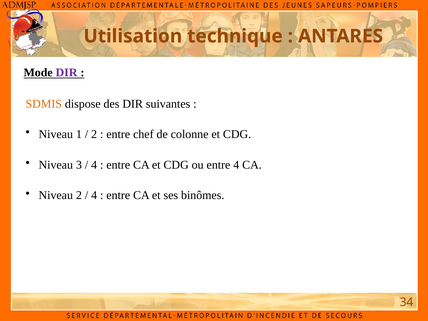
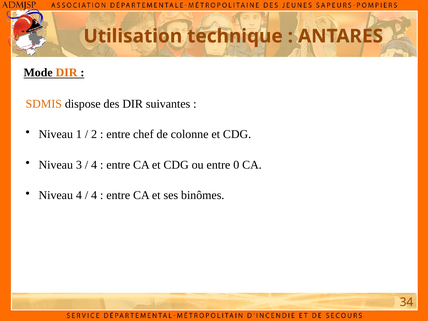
DIR colour: purple -> orange (67, 73)
entre 4: 4 -> 0 (236, 165)
Niveau 2: 2 -> 4 (79, 195)
